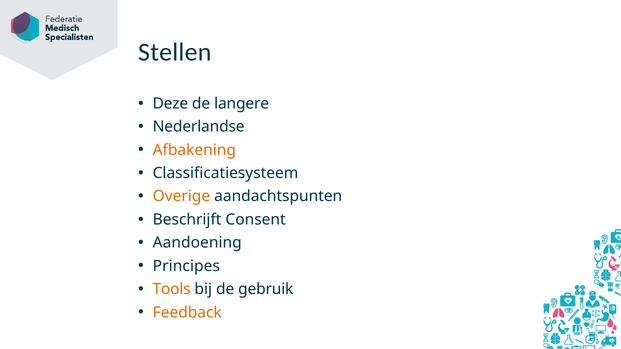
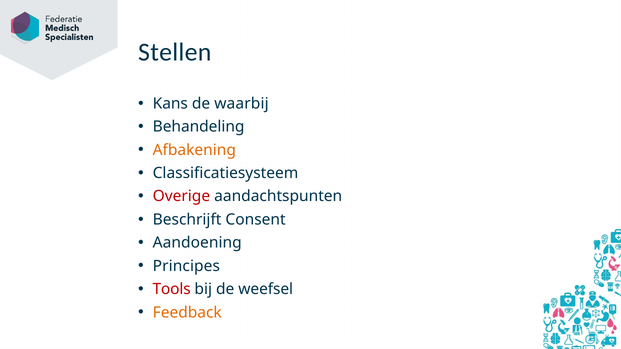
Deze: Deze -> Kans (170, 104)
langere: langere -> waarbij (241, 104)
Nederlandse: Nederlandse -> Behandeling (199, 127)
Overige colour: orange -> red (181, 197)
Tools colour: orange -> red (172, 289)
gebruik: gebruik -> weefsel (266, 289)
